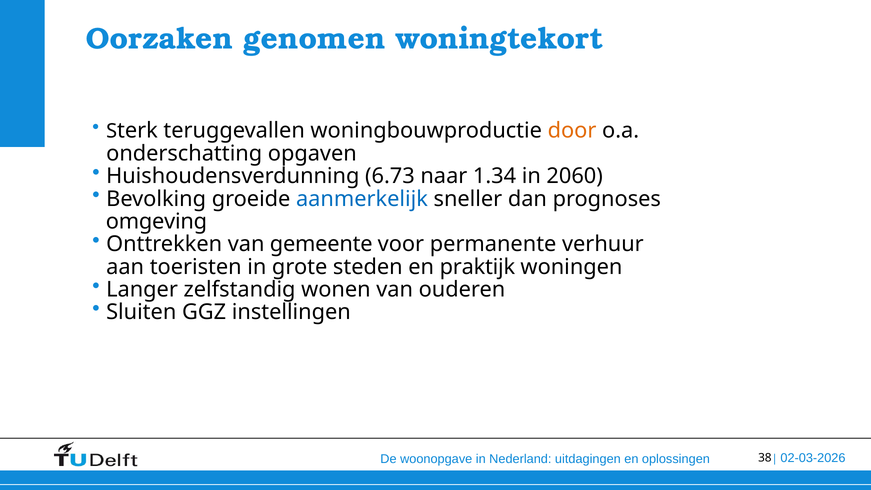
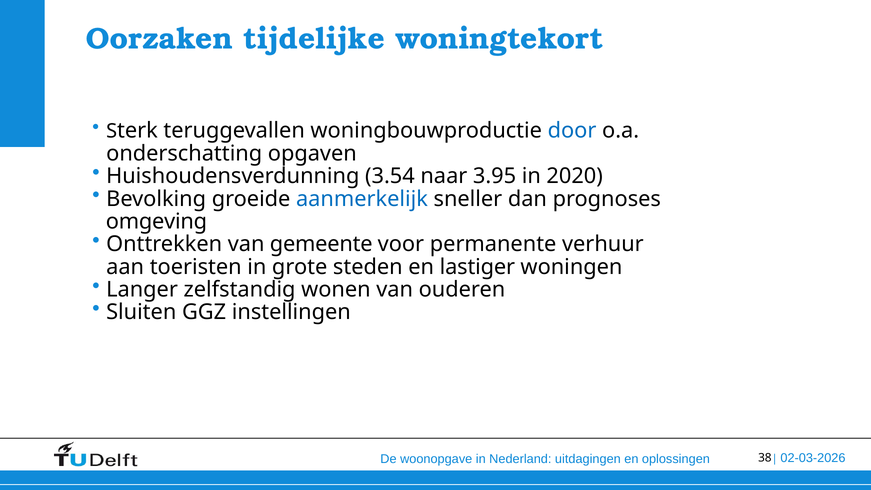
genomen: genomen -> tijdelijke (314, 39)
door colour: orange -> blue (572, 131)
6.73: 6.73 -> 3.54 (390, 176)
1.34: 1.34 -> 3.95 (495, 176)
2060: 2060 -> 2020 (575, 176)
praktijk: praktijk -> lastiger (477, 267)
